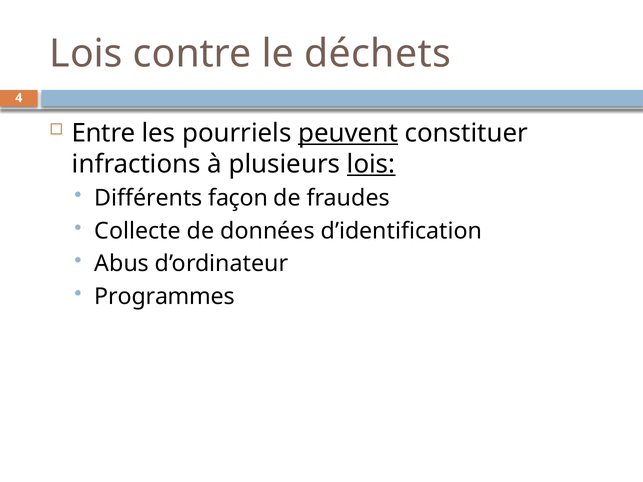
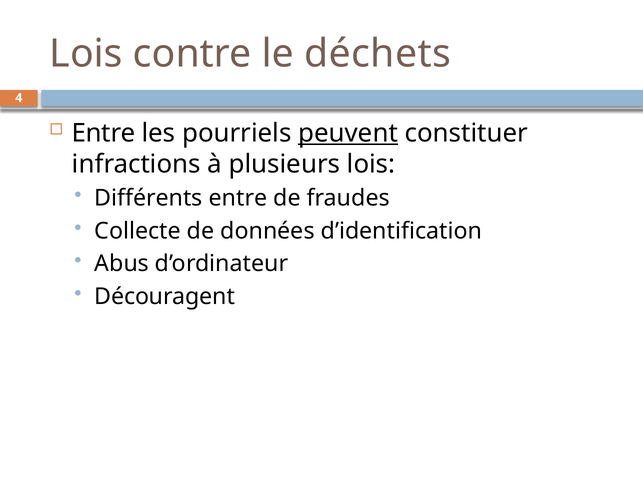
lois underline: present -> none (371, 164)
Différents façon: façon -> entre (238, 198)
Programmes: Programmes -> Découragent (165, 297)
